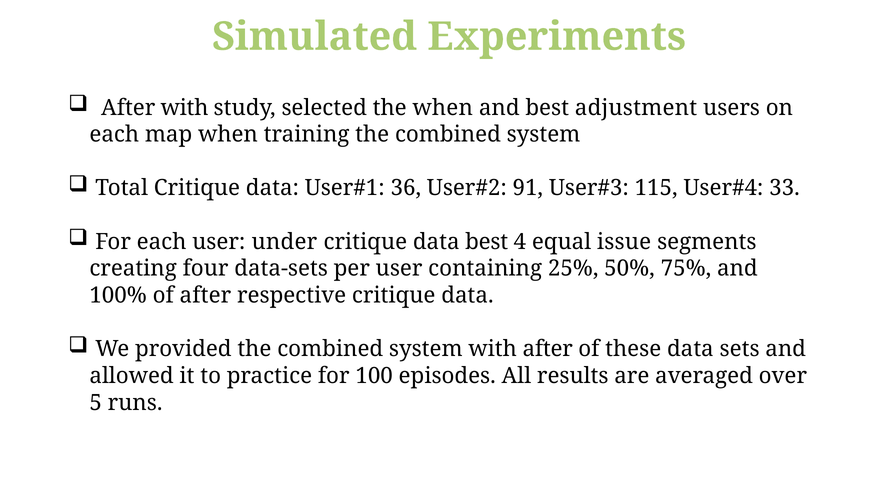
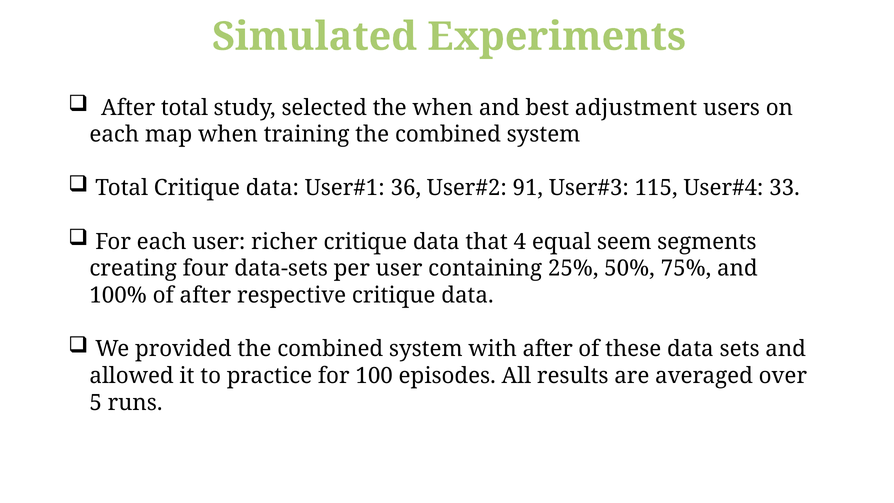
After with: with -> total (185, 108)
under: under -> richer (284, 242)
data best: best -> that (487, 242)
issue: issue -> seem (624, 242)
